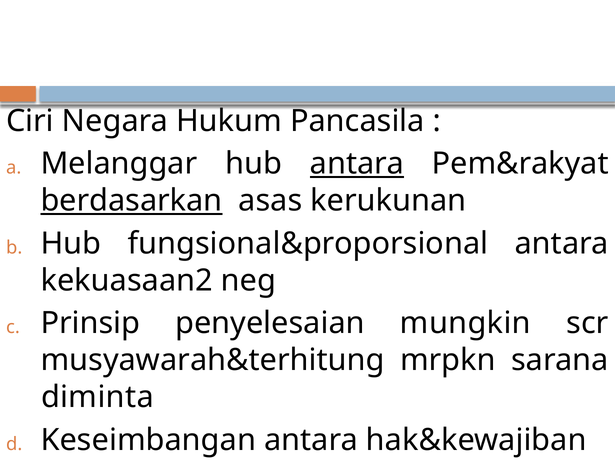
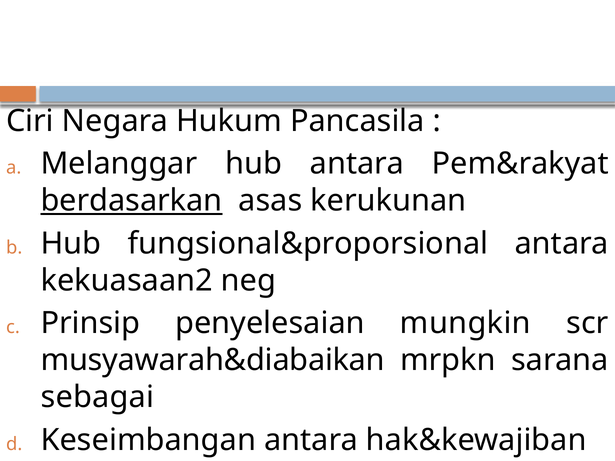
antara underline: present -> none (357, 164)
musyawarah&terhitung: musyawarah&terhitung -> musyawarah&diabaikan (213, 360)
diminta: diminta -> sebagai (97, 397)
